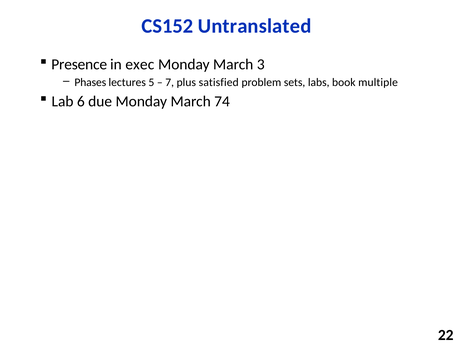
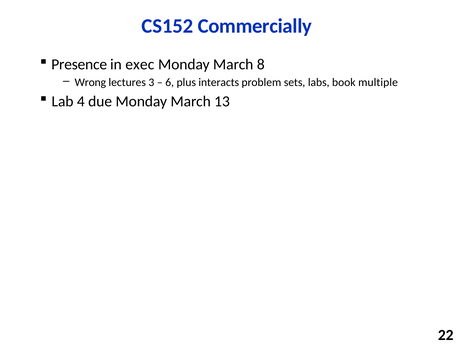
Untranslated: Untranslated -> Commercially (255, 26)
3: 3 -> 8 (261, 64)
Phases: Phases -> Wrong (90, 82)
5: 5 -> 3 (151, 82)
7: 7 -> 6 (170, 82)
satisfied: satisfied -> interacts (219, 82)
6: 6 -> 4 (81, 102)
74: 74 -> 13 (222, 102)
